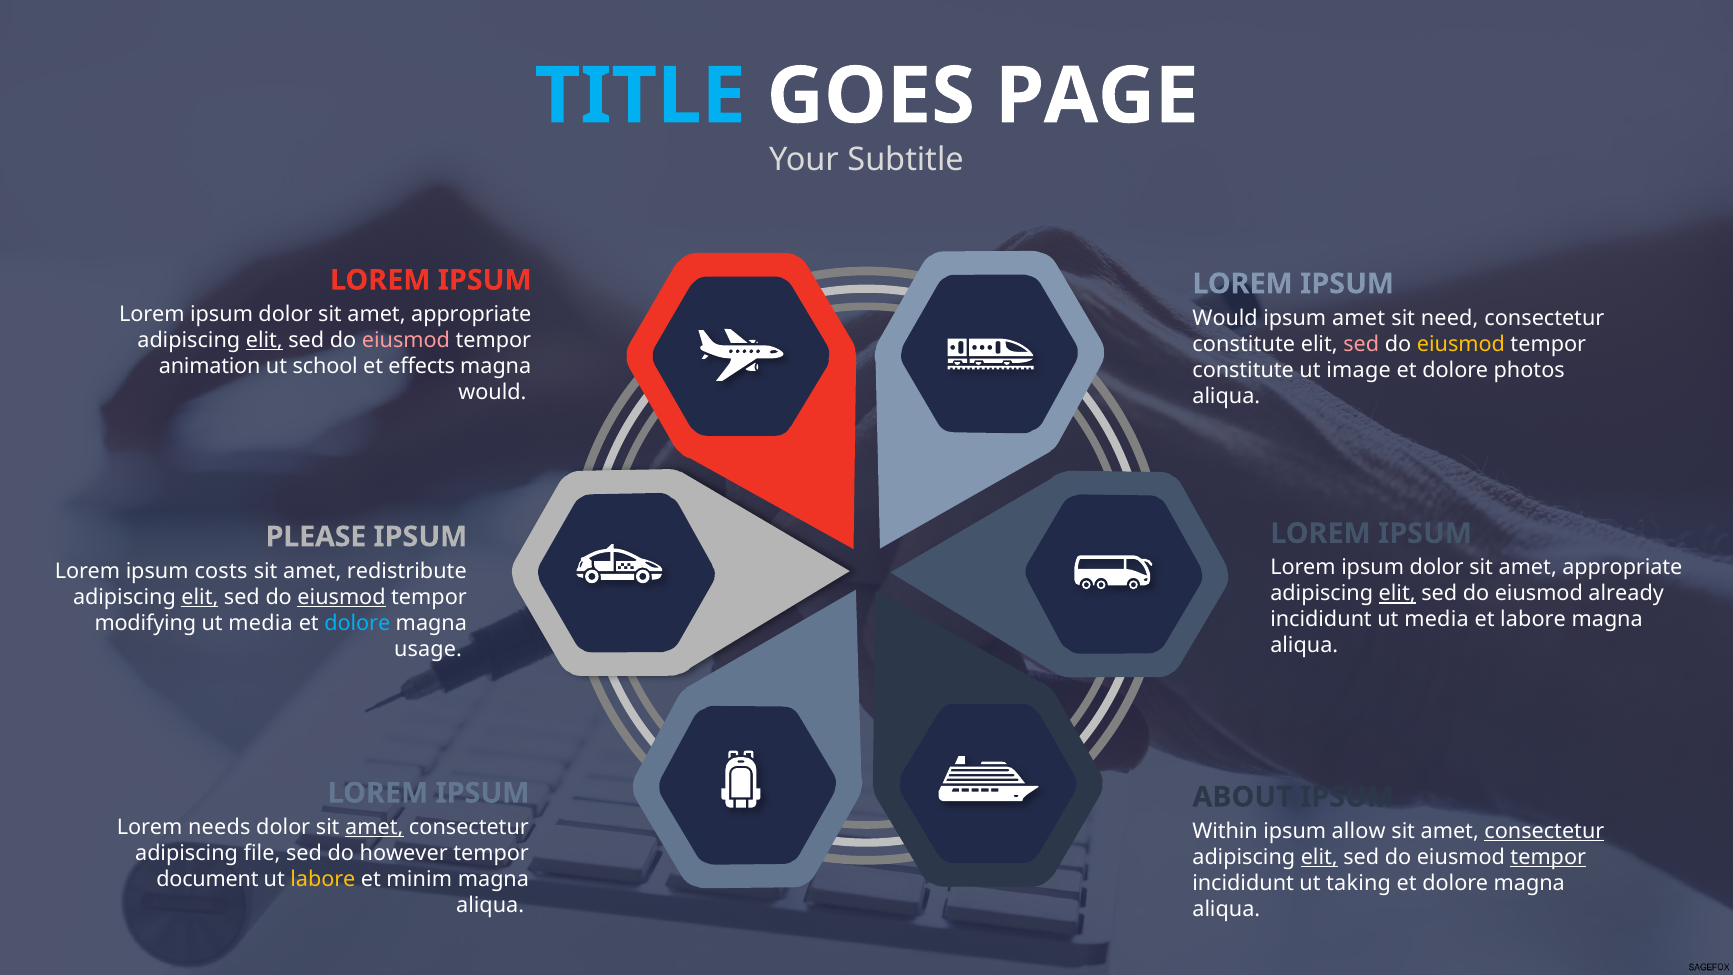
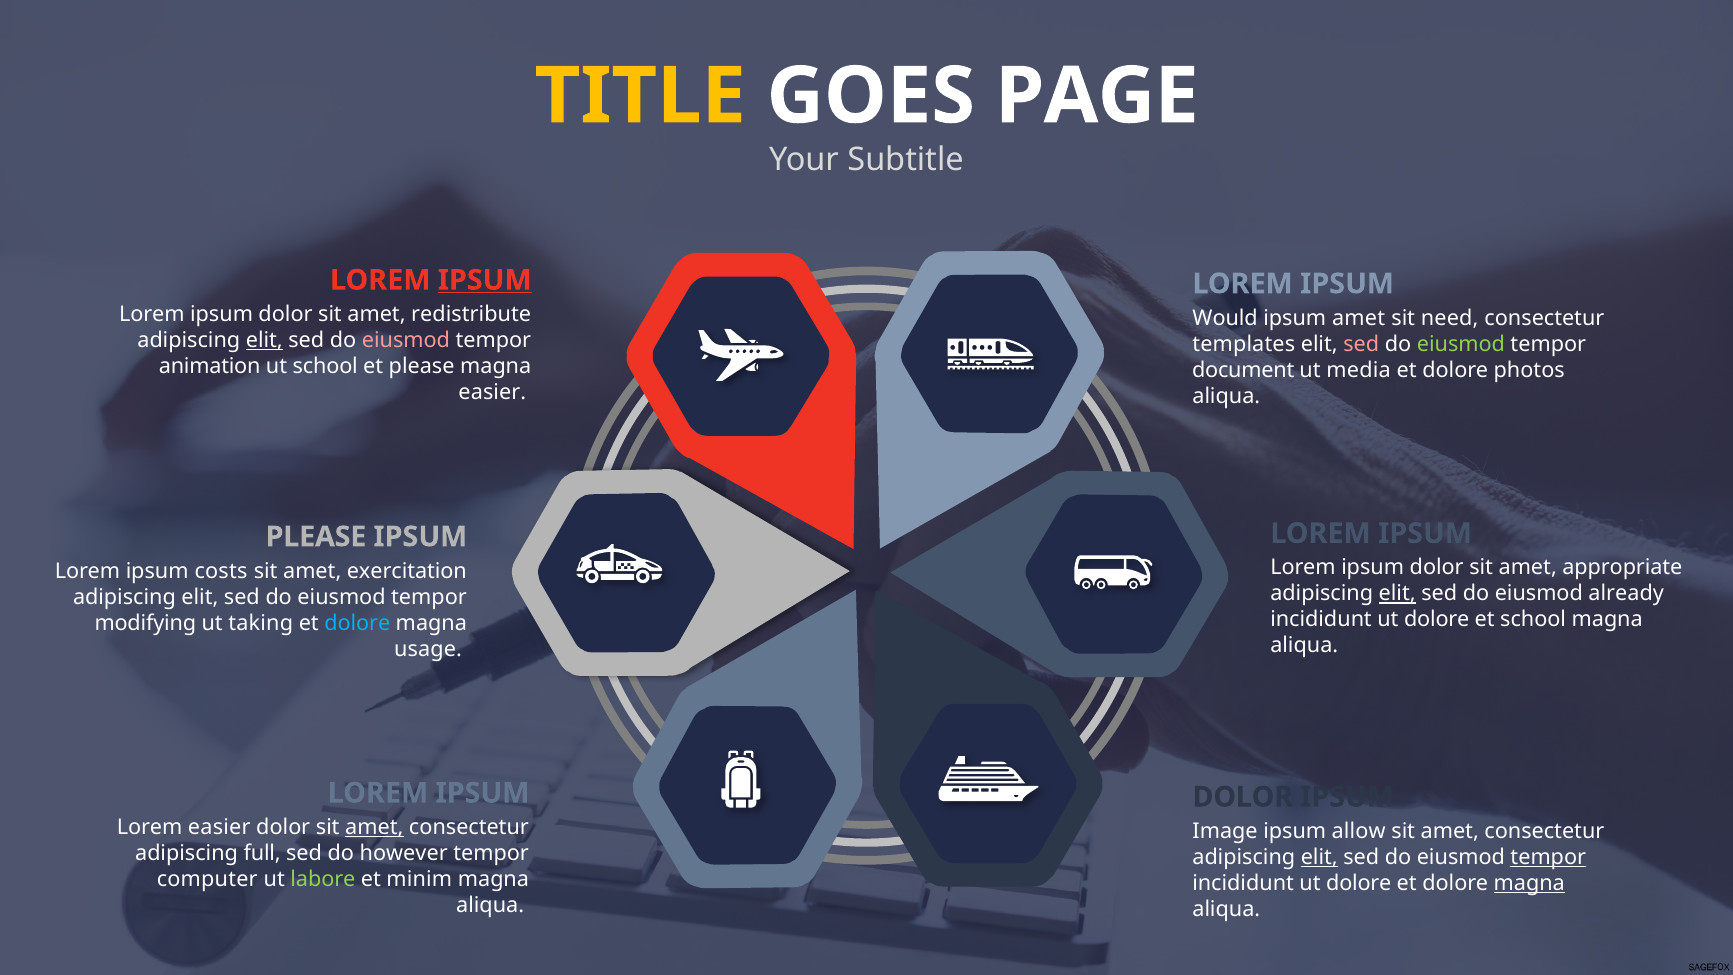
TITLE colour: light blue -> yellow (640, 96)
IPSUM underline: none -> present (485, 280)
appropriate: appropriate -> redistribute (471, 314)
constitute: constitute -> templates (1244, 344)
eiusmod colour: yellow -> light green (1461, 344)
et effects: effects -> please (422, 366)
constitute: constitute -> document (1243, 370)
image: image -> media (1359, 370)
would: would -> easier (492, 392)
redistribute: redistribute -> exercitation (407, 571)
elit underline: present -> none (200, 597)
eiusmod underline: present -> none (342, 597)
media: media -> dolore (1437, 619)
et labore: labore -> school (1533, 619)
media: media -> taking (261, 623)
ABOUT: ABOUT -> DOLOR (1243, 797)
Lorem needs: needs -> easier (219, 827)
Within: Within -> Image (1225, 831)
consectetur underline: present -> none (1544, 831)
file: file -> full (262, 853)
document: document -> computer (207, 879)
labore colour: yellow -> light green (323, 879)
taking: taking -> dolore (1359, 883)
magna underline: none -> present (1529, 883)
